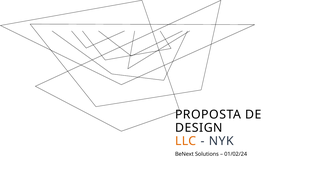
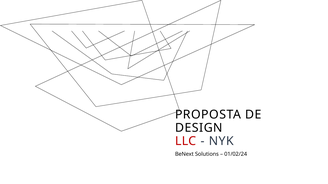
LLC colour: orange -> red (186, 142)
